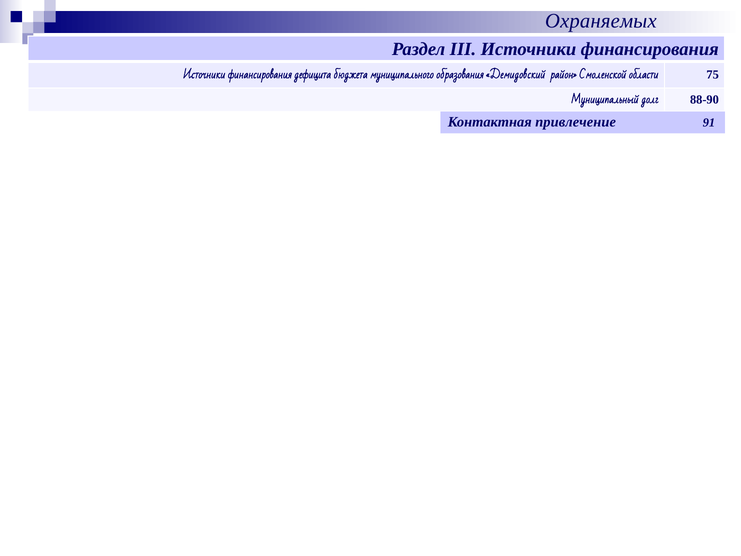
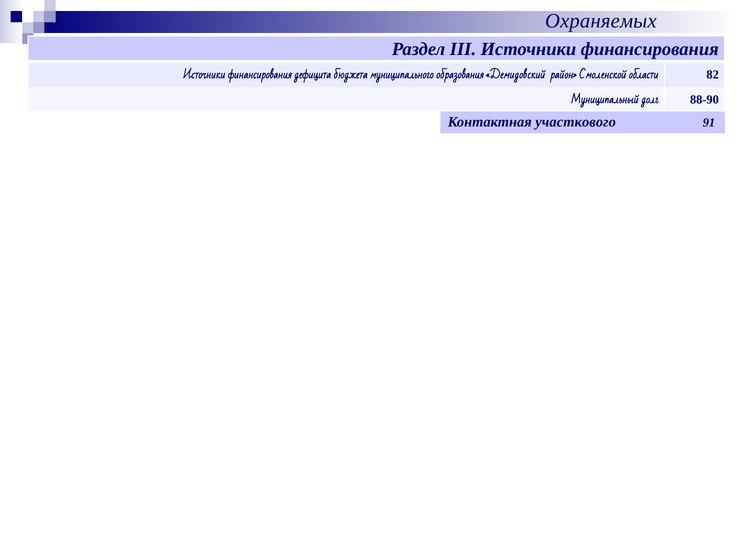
75: 75 -> 82 (713, 75)
привлечение: привлечение -> участкового (576, 122)
